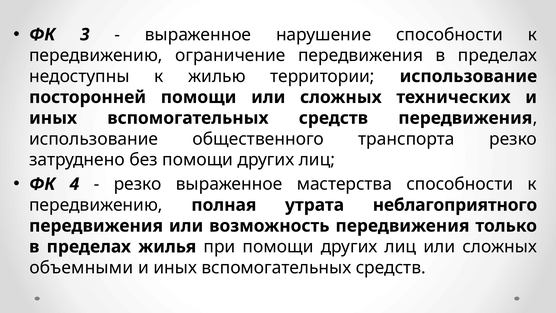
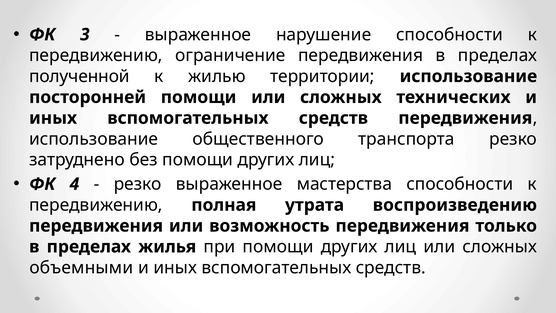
недоступны: недоступны -> полученной (79, 76)
неблагоприятного: неблагоприятного -> воспроизведению (455, 205)
